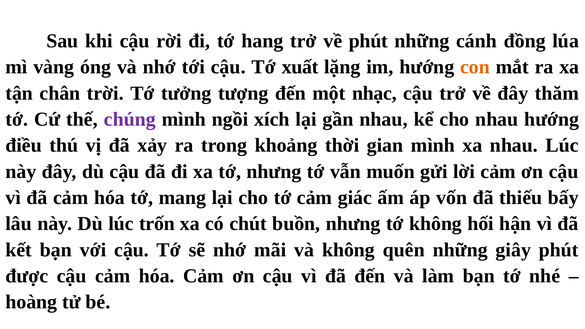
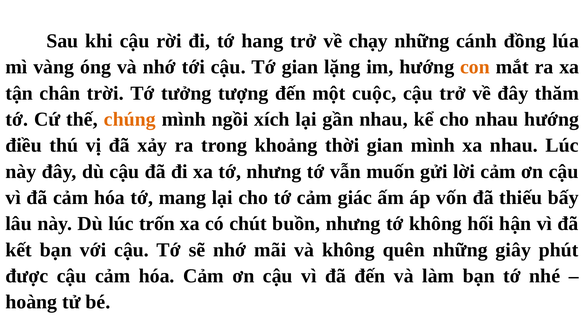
về phút: phút -> chạy (368, 41)
Tớ xuất: xuất -> gian (300, 67)
nhạc: nhạc -> cuộc (374, 93)
chúng colour: purple -> orange (130, 119)
